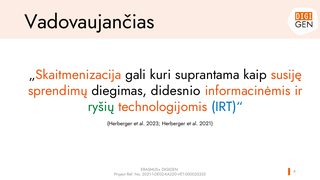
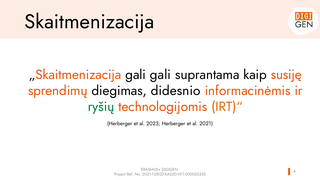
Vadovaujančias: Vadovaujančias -> Skaitmenizacija (89, 22)
gali kuri: kuri -> gali (160, 75)
IRT)“ colour: blue -> orange (227, 107)
